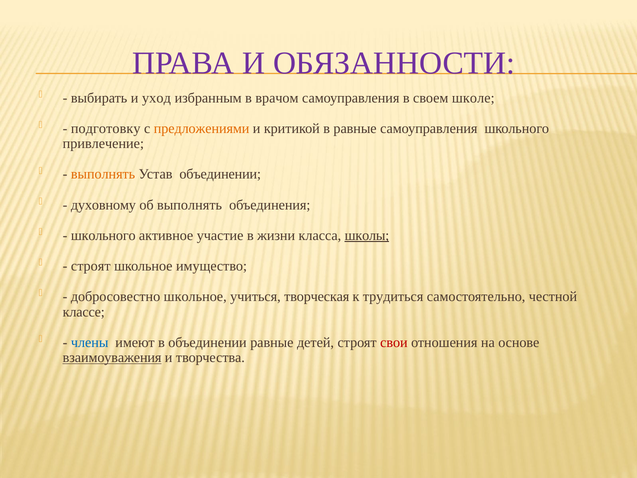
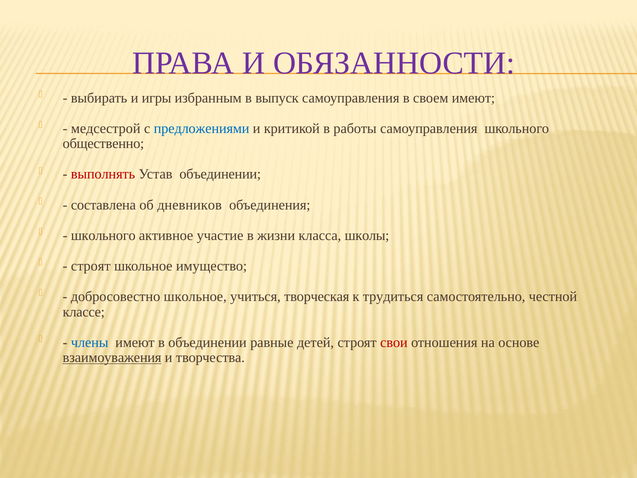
уход: уход -> игры (157, 98)
врачом: врачом -> выпуск (277, 98)
своем школе: школе -> имеют (473, 98)
подготовку: подготовку -> медсестрой (106, 128)
предложениями colour: orange -> blue (202, 128)
в равные: равные -> работы (355, 128)
привлечение: привлечение -> общественно (103, 144)
выполнять colour: orange -> red (103, 174)
духовному: духовному -> составлена (103, 205)
об выполнять: выполнять -> дневников (190, 205)
школы underline: present -> none (367, 235)
